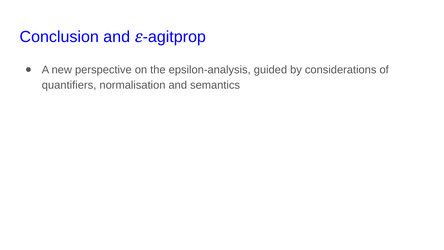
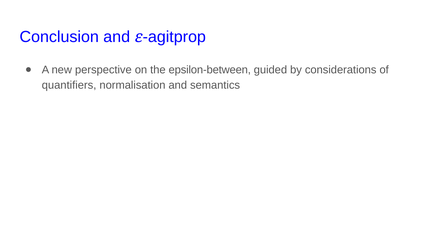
epsilon-analysis: epsilon-analysis -> epsilon-between (210, 70)
